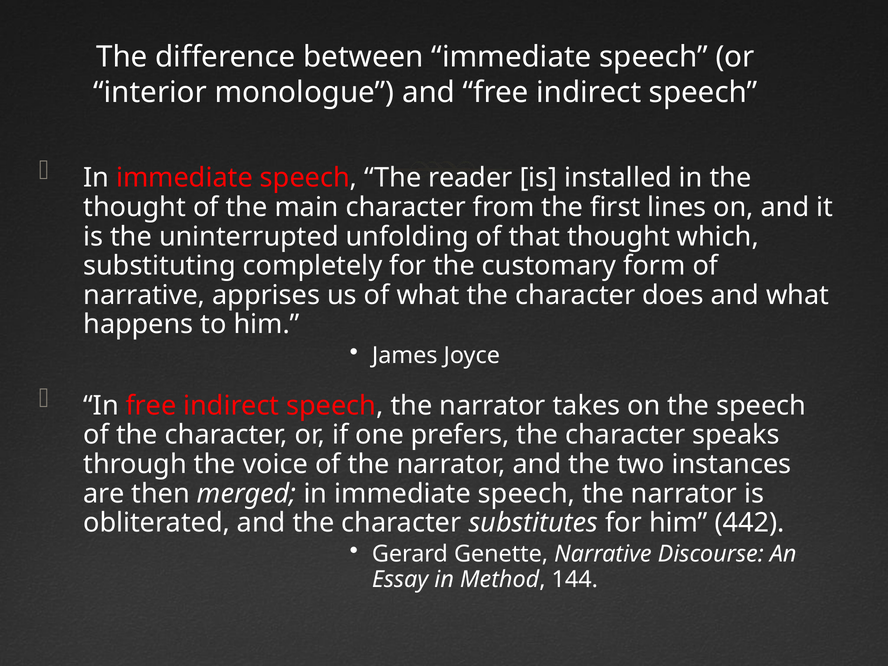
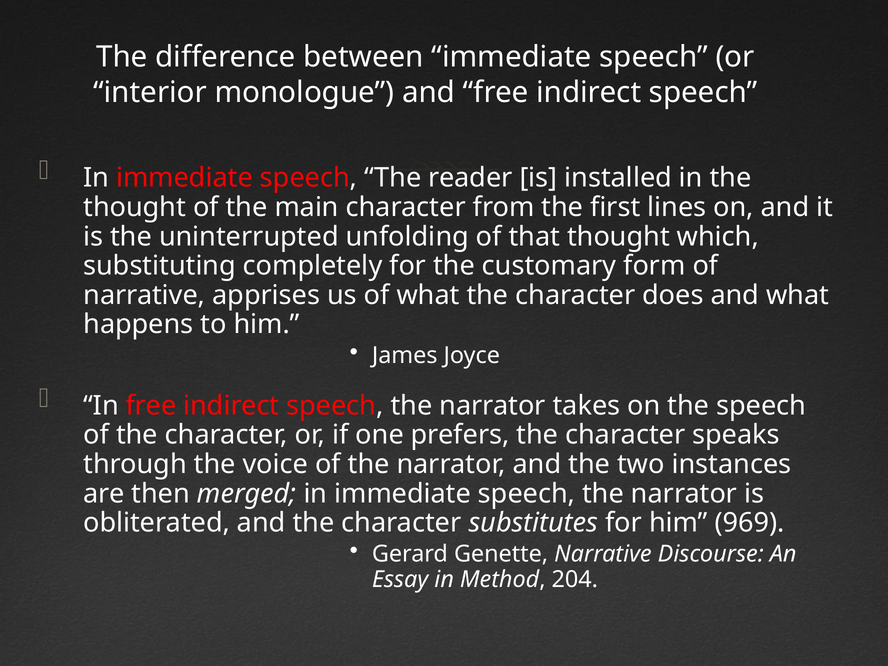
442: 442 -> 969 (750, 523)
144: 144 -> 204 (575, 579)
